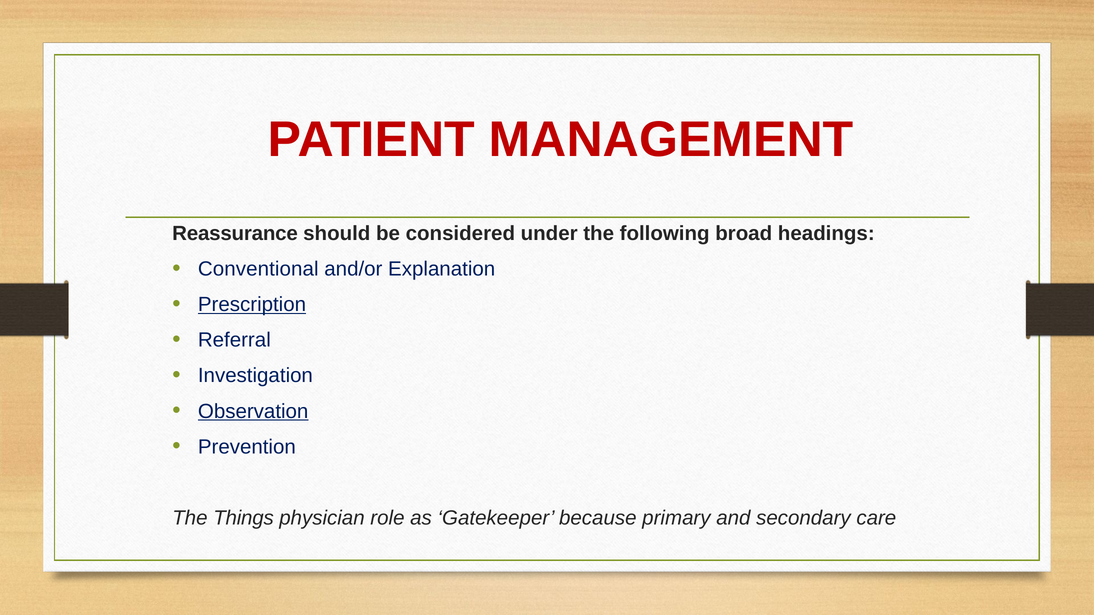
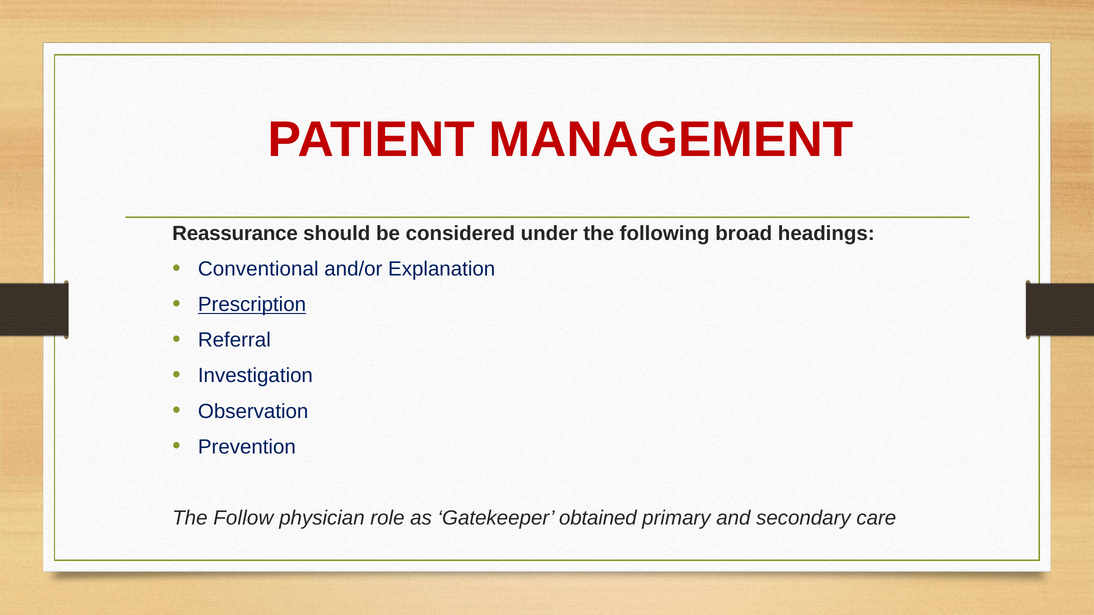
Observation underline: present -> none (253, 412)
Things: Things -> Follow (243, 518)
because: because -> obtained (598, 518)
